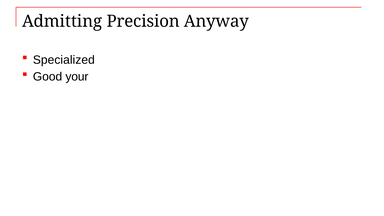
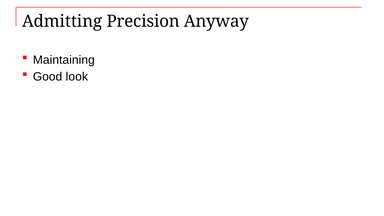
Specialized: Specialized -> Maintaining (64, 60)
your: your -> look (77, 77)
